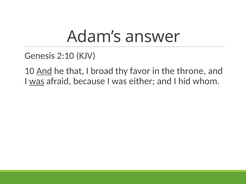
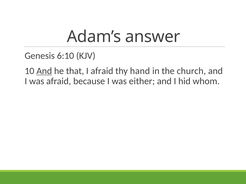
2:10: 2:10 -> 6:10 (65, 56)
I broad: broad -> afraid (102, 71)
favor: favor -> hand (140, 71)
throne: throne -> church (191, 71)
was underline: present -> none (37, 81)
